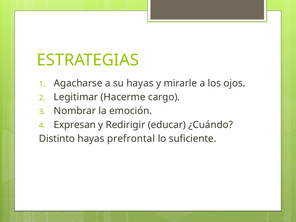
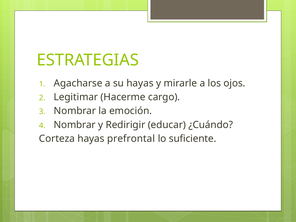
Expresan: Expresan -> Nombrar (75, 125)
Distinto: Distinto -> Corteza (57, 139)
